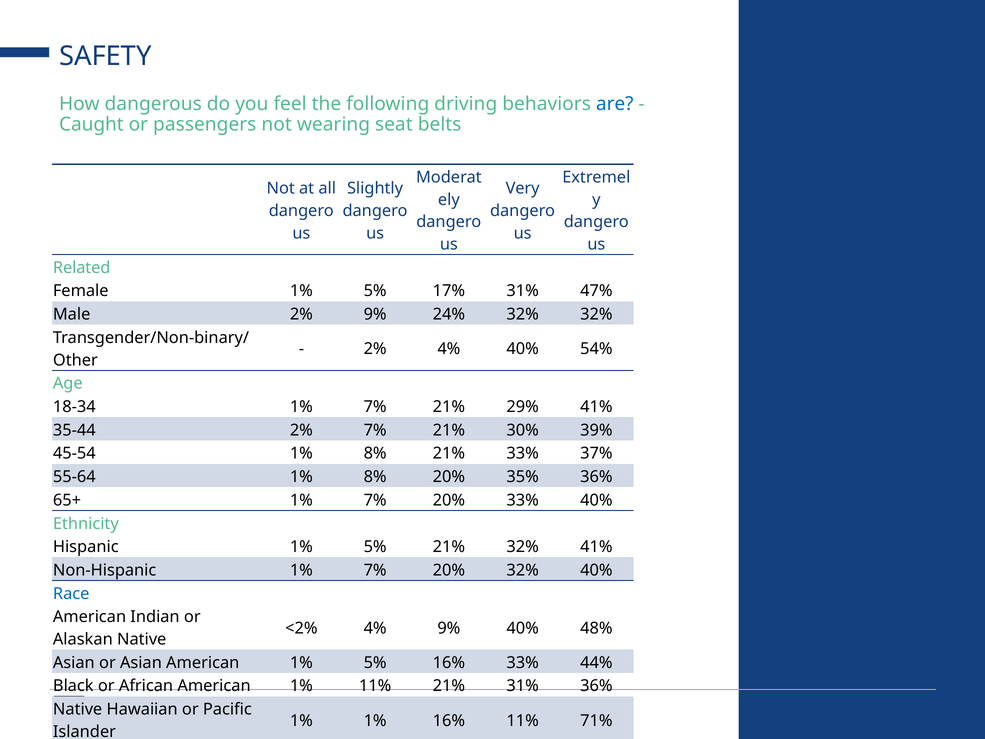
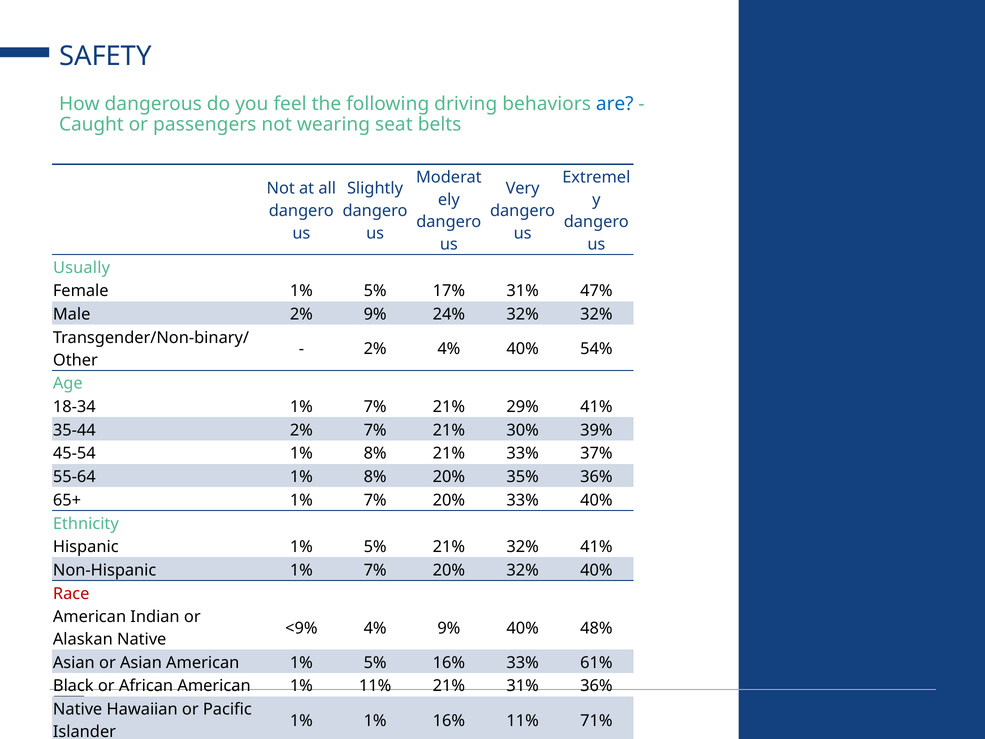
Related: Related -> Usually (82, 268)
Race colour: blue -> red (71, 593)
<2%: <2% -> <9% (301, 628)
44%: 44% -> 61% (596, 662)
